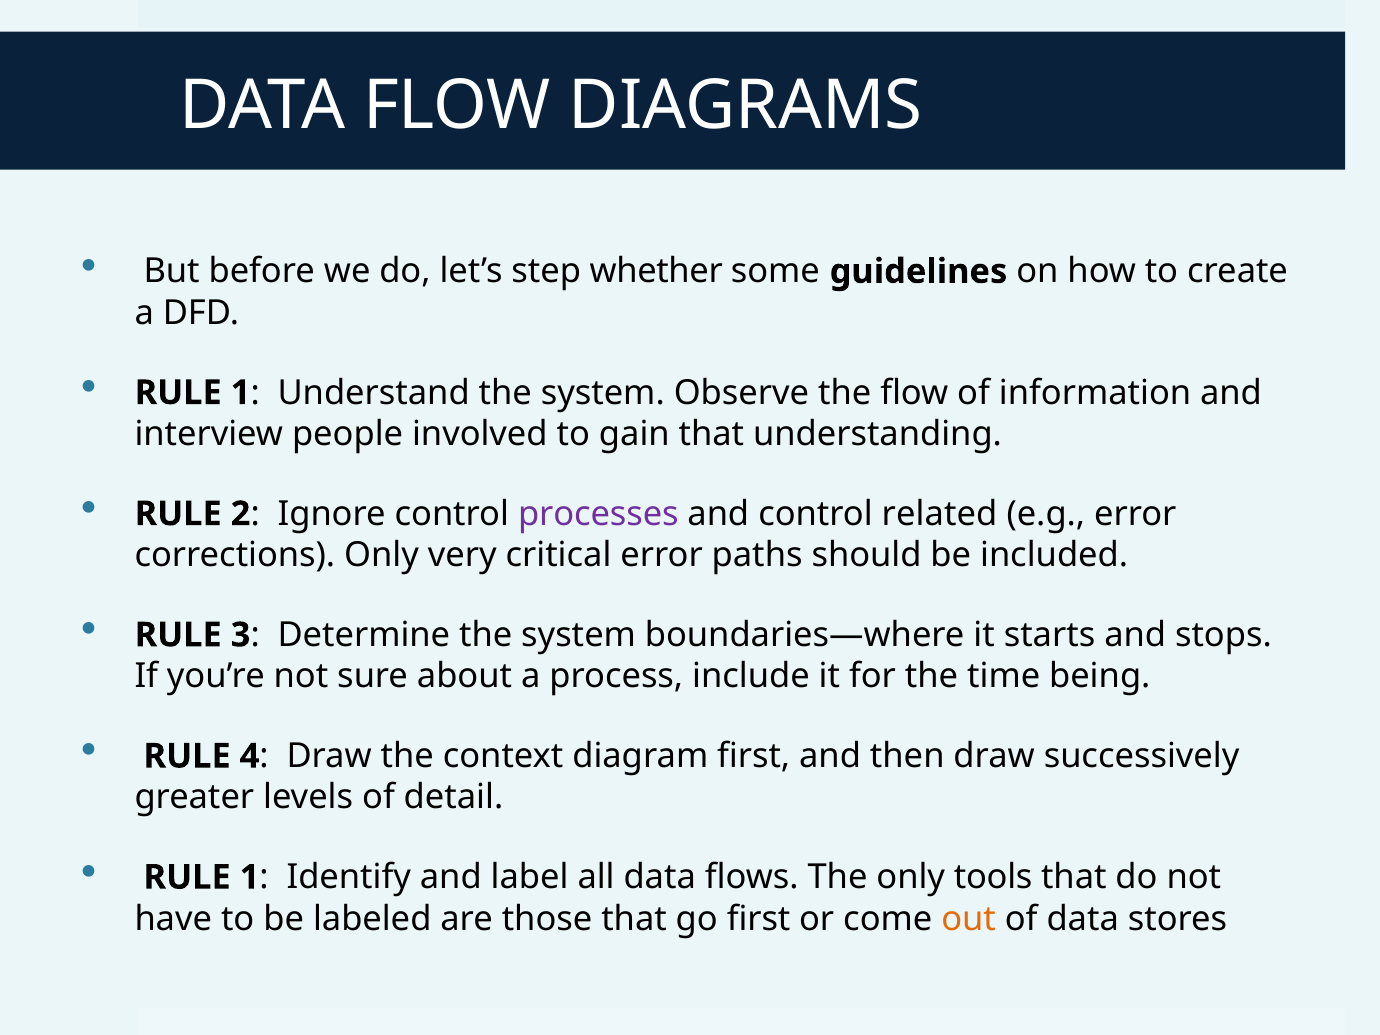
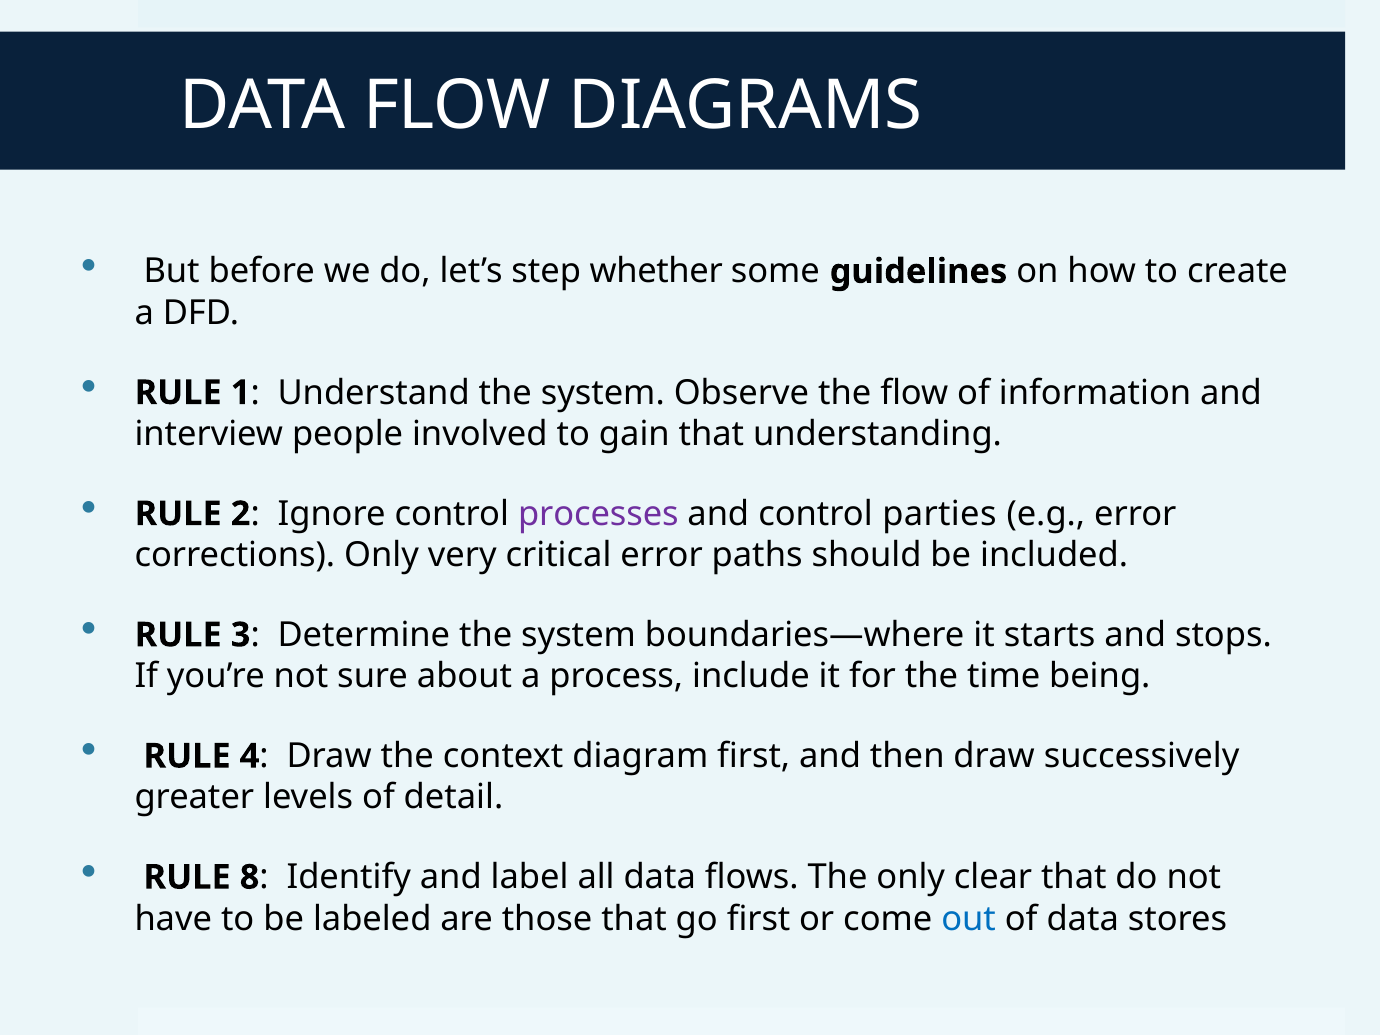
related: related -> parties (939, 514)
1: 1 -> 8 (250, 877)
tools: tools -> clear (993, 877)
out colour: orange -> blue (969, 919)
